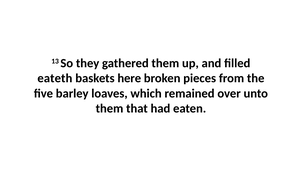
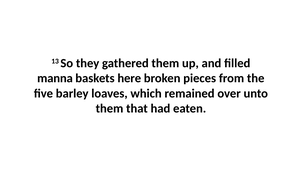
eateth: eateth -> manna (55, 78)
